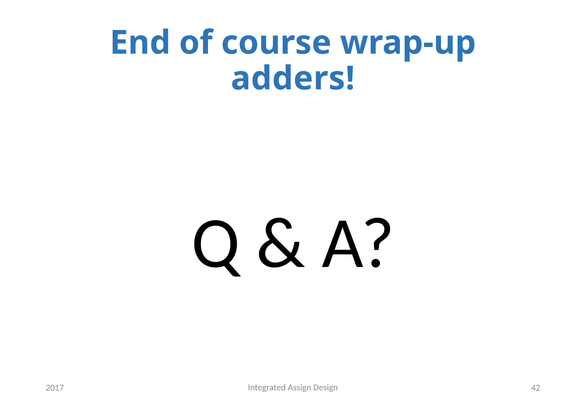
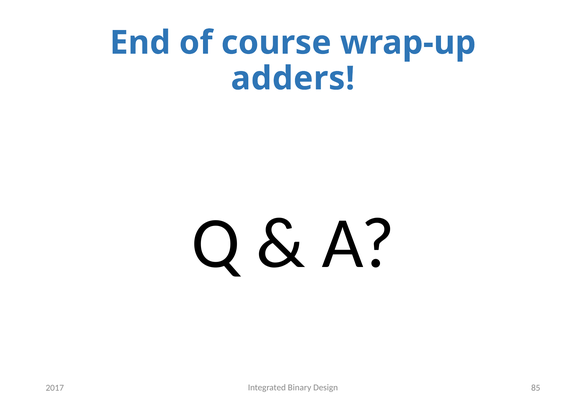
Assign: Assign -> Binary (300, 387)
42: 42 -> 85 (536, 387)
